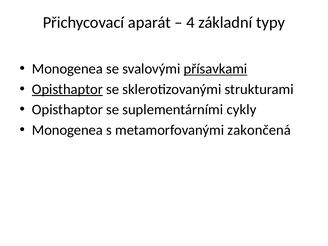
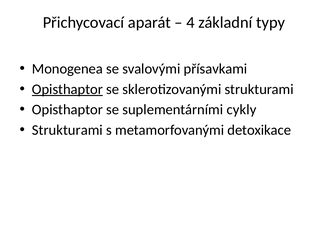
přísavkami underline: present -> none (216, 69)
Monogenea: Monogenea -> Strukturami (67, 130)
zakončená: zakončená -> detoxikace (259, 130)
